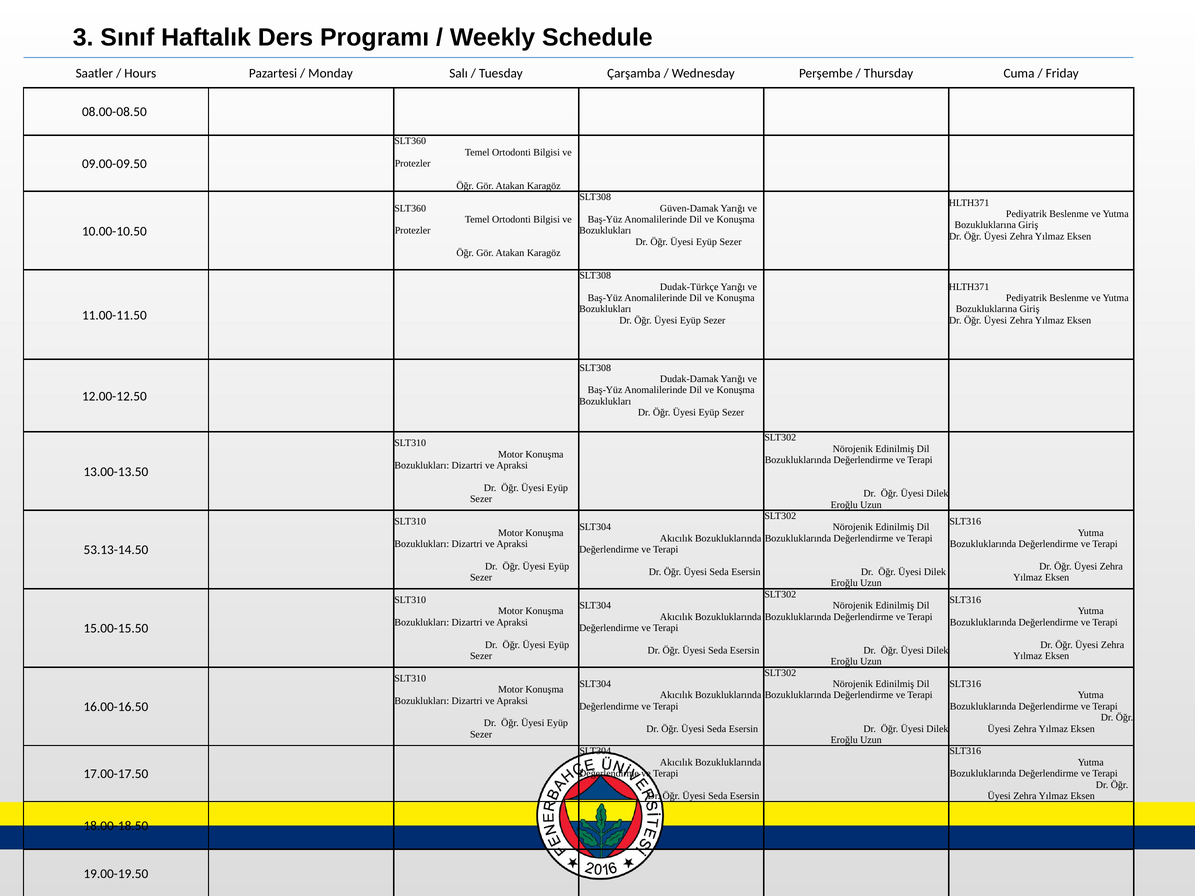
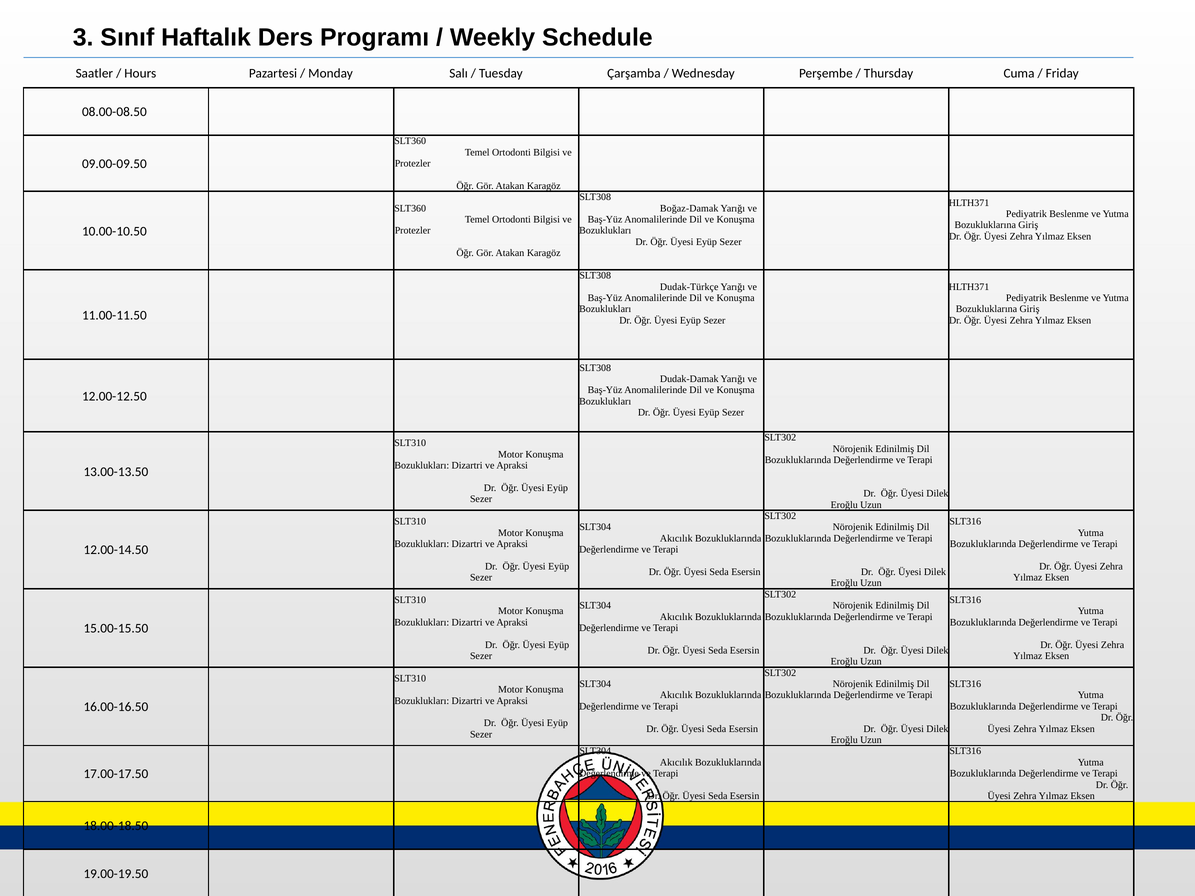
Güven-Damak: Güven-Damak -> Boğaz-Damak (689, 208)
53.13-14.50: 53.13-14.50 -> 12.00-14.50 (116, 550)
